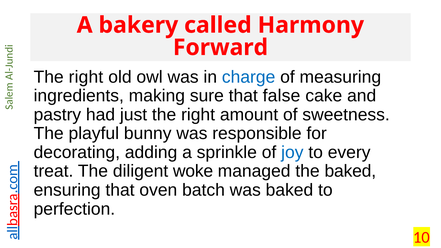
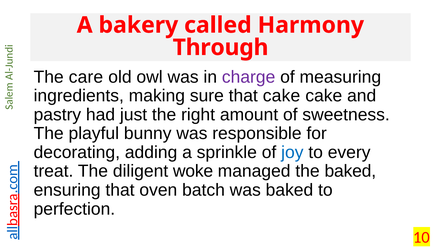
Forward: Forward -> Through (221, 47)
right: right -> care (86, 77)
charge colour: blue -> purple (249, 77)
that false: false -> cake (282, 96)
